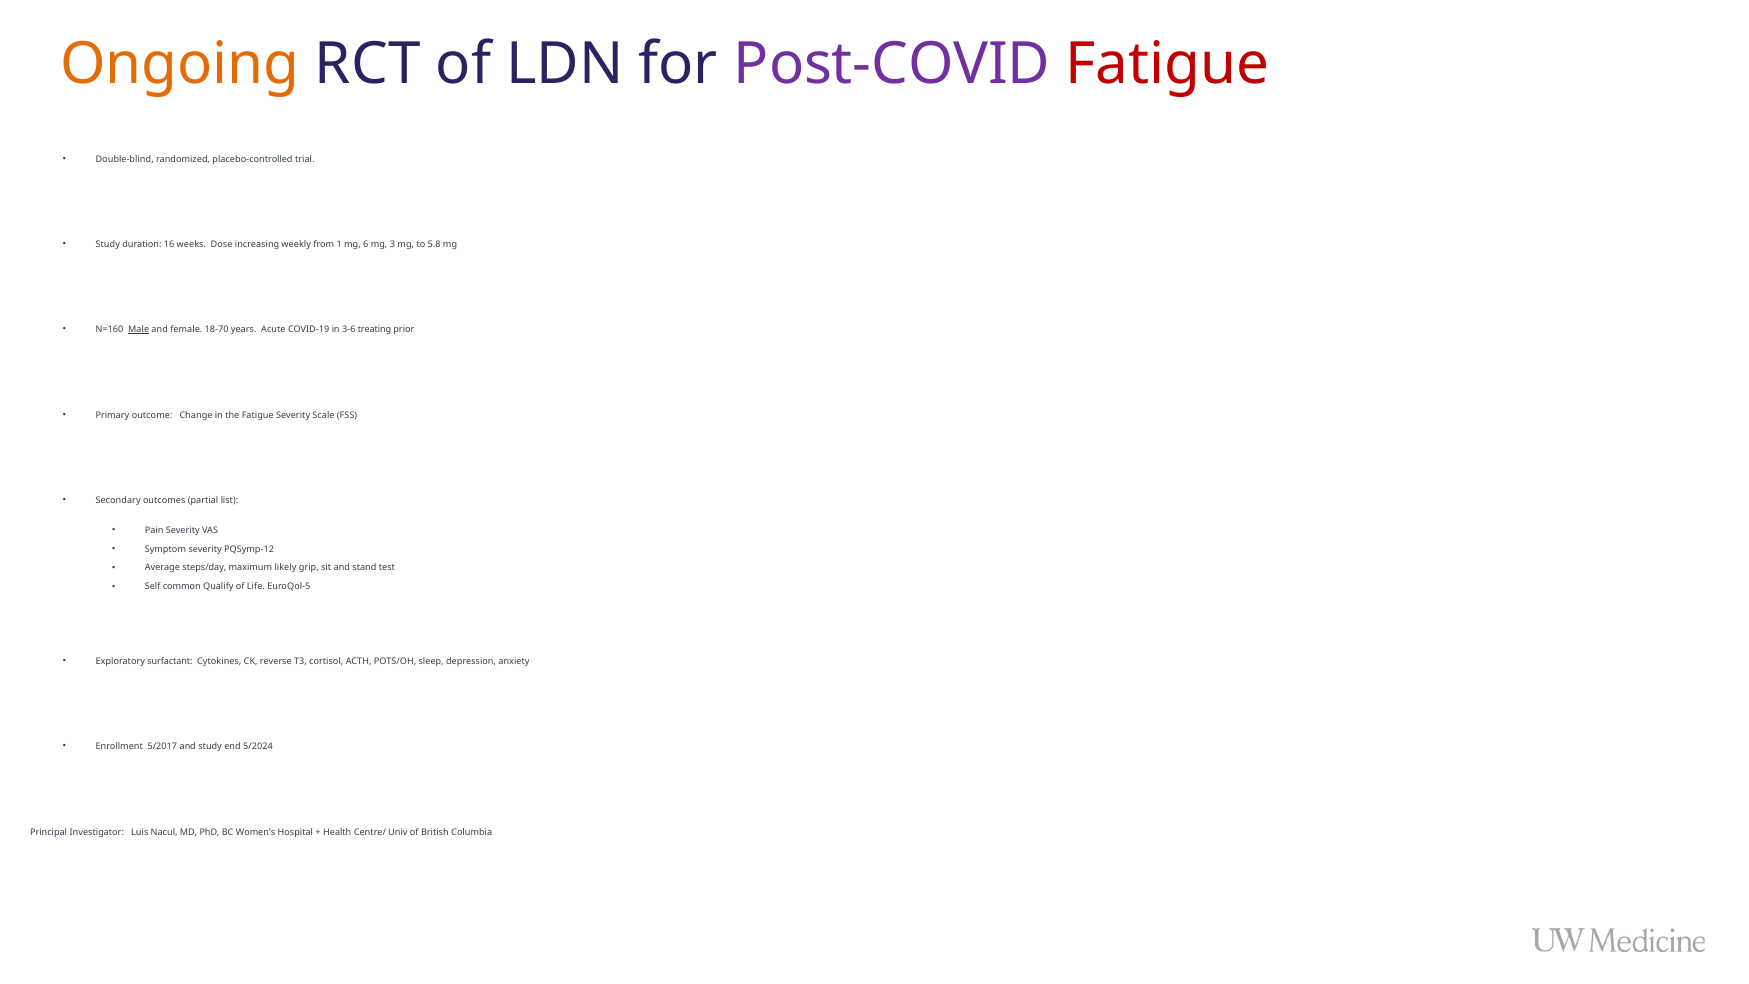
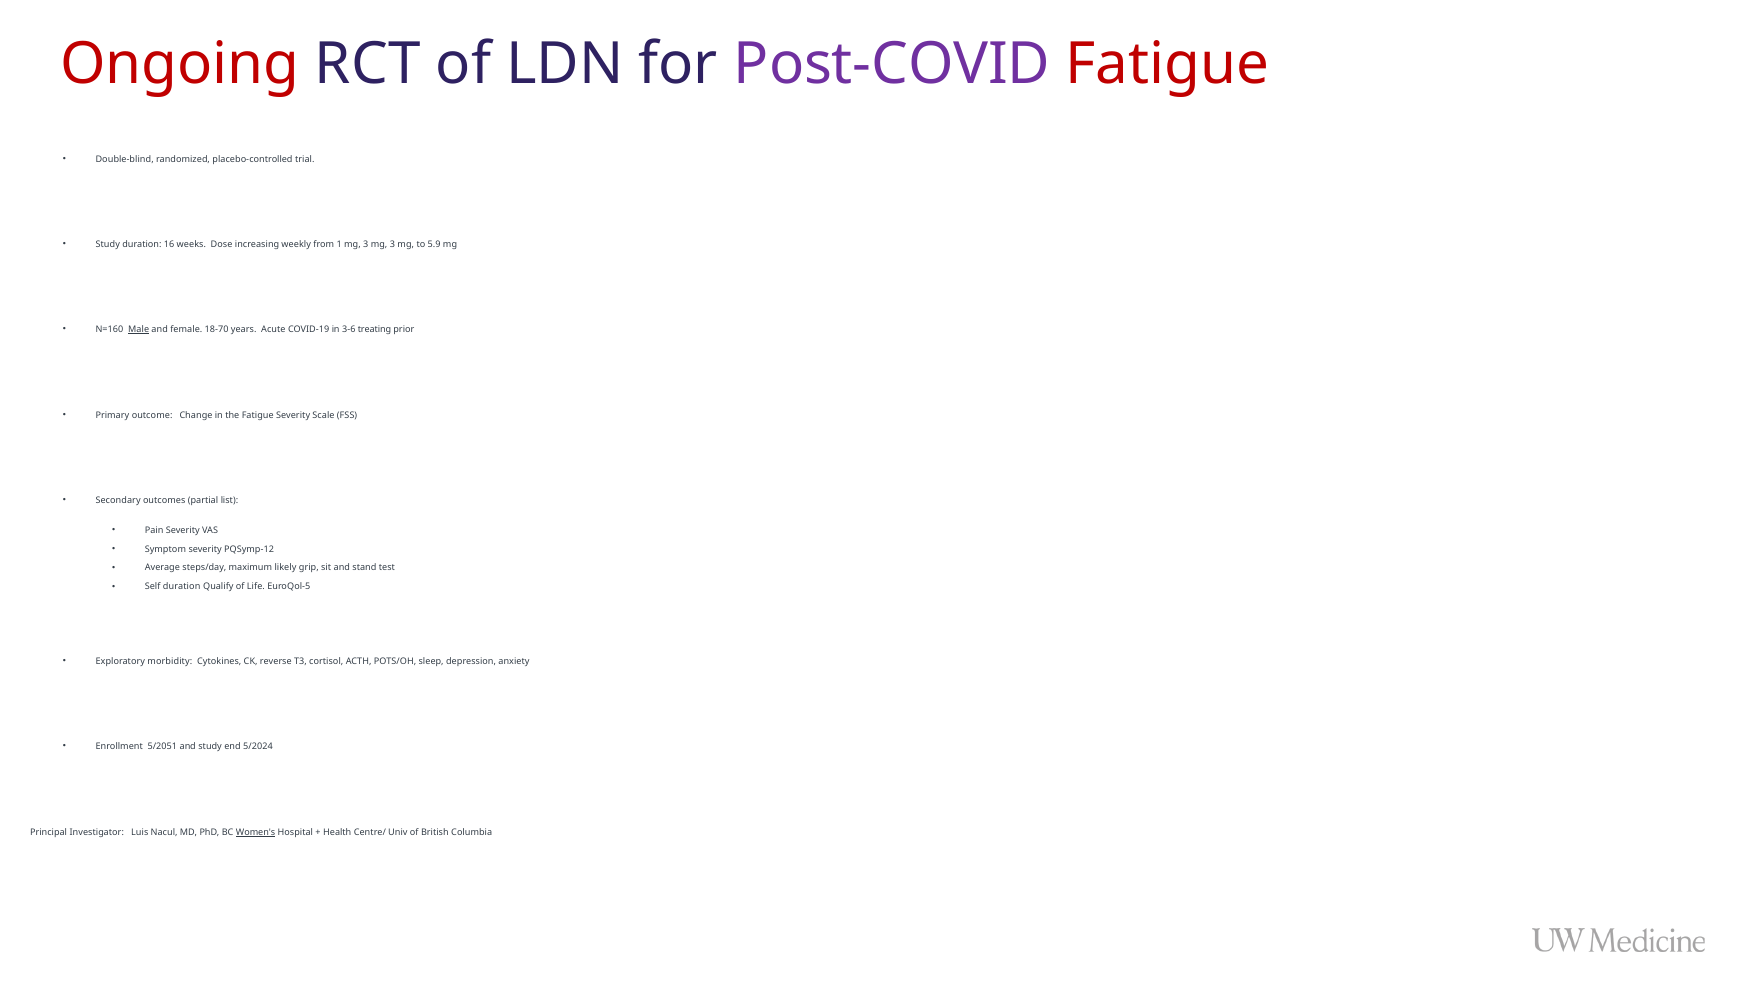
Ongoing colour: orange -> red (180, 65)
1 mg 6: 6 -> 3 (366, 244)
5.8: 5.8 -> 5.9 (434, 244)
Self common: common -> duration (182, 587)
surfactant: surfactant -> morbidity (170, 661)
5/2017: 5/2017 -> 5/2051 (162, 747)
Women's underline: none -> present (256, 832)
